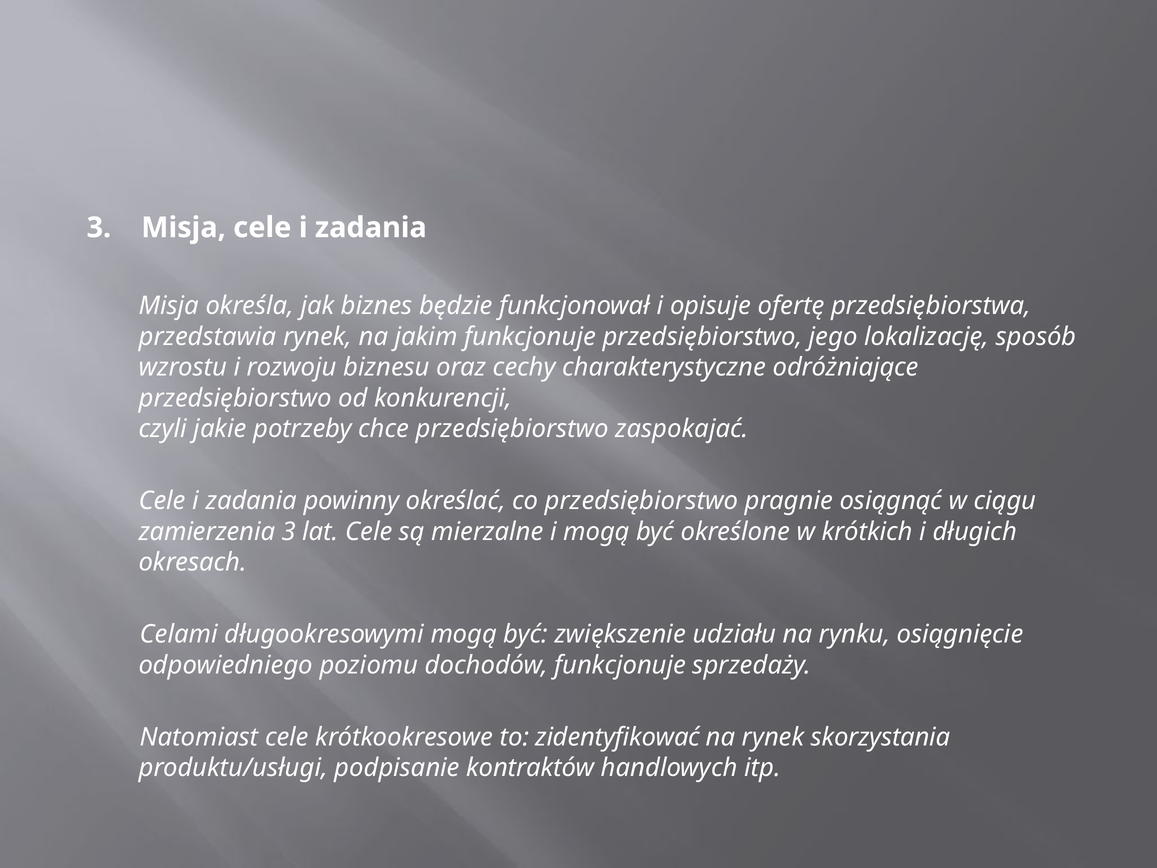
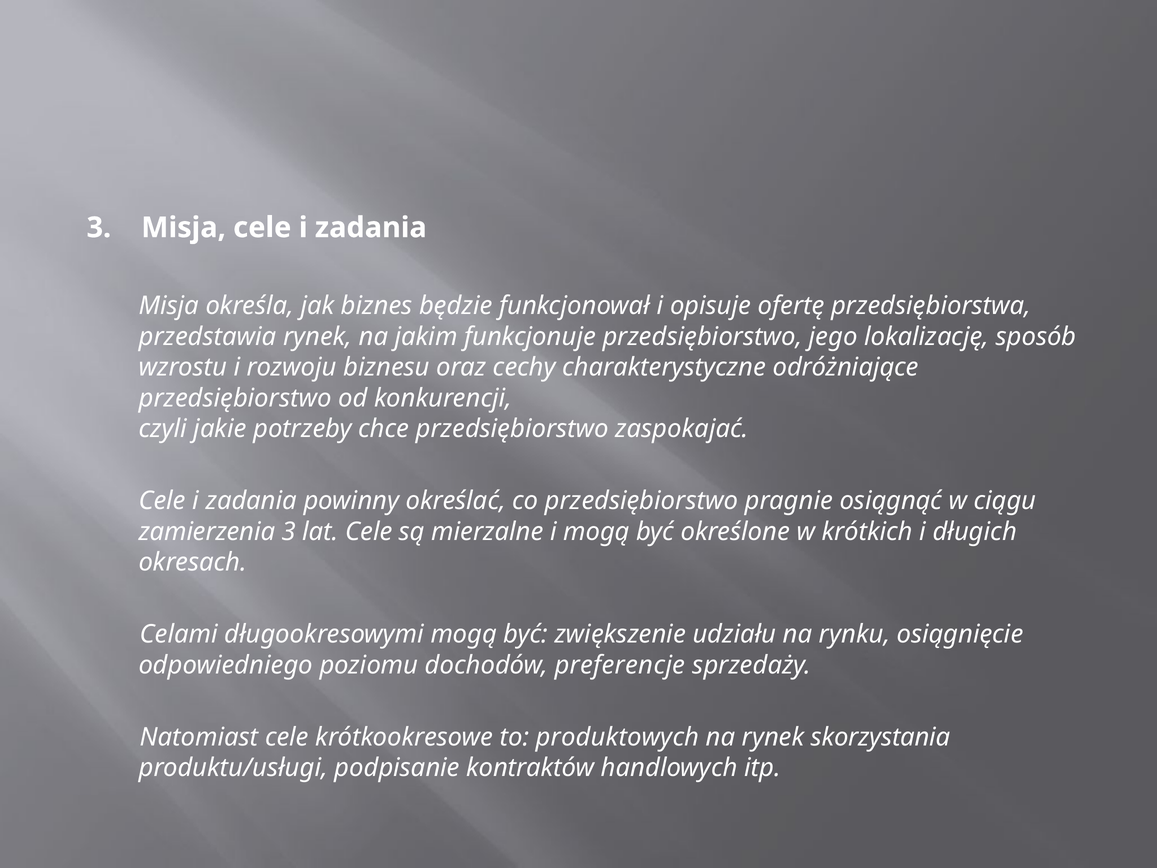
dochodów funkcjonuje: funkcjonuje -> preferencje (620, 665)
zidentyfikować: zidentyfikować -> produktowych (618, 737)
